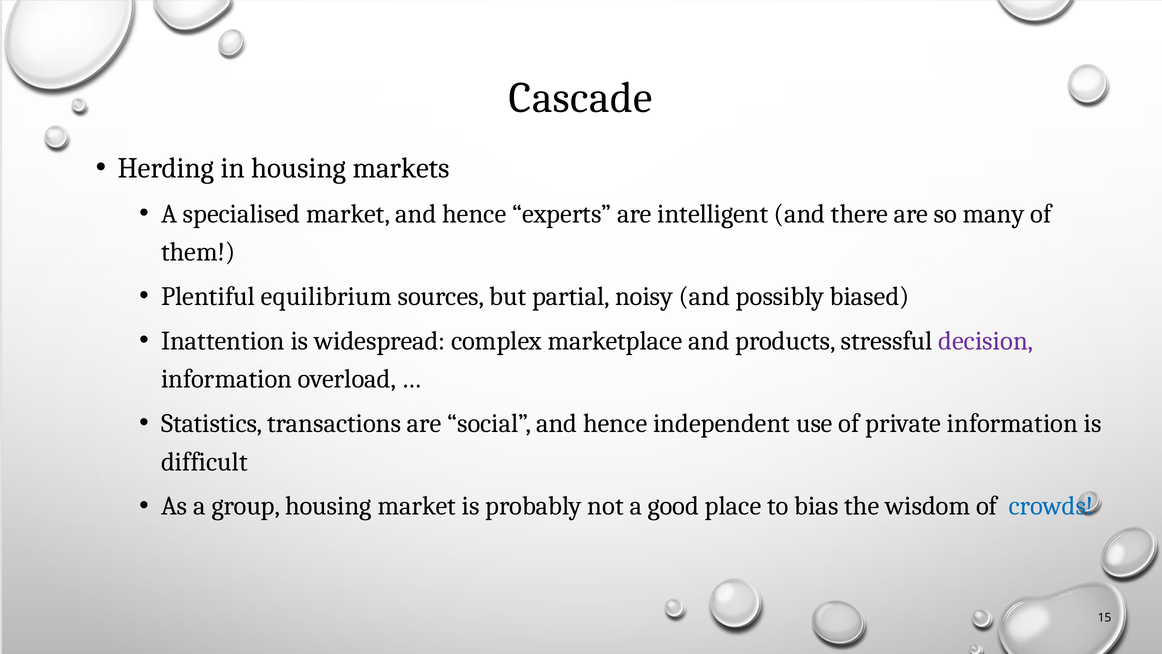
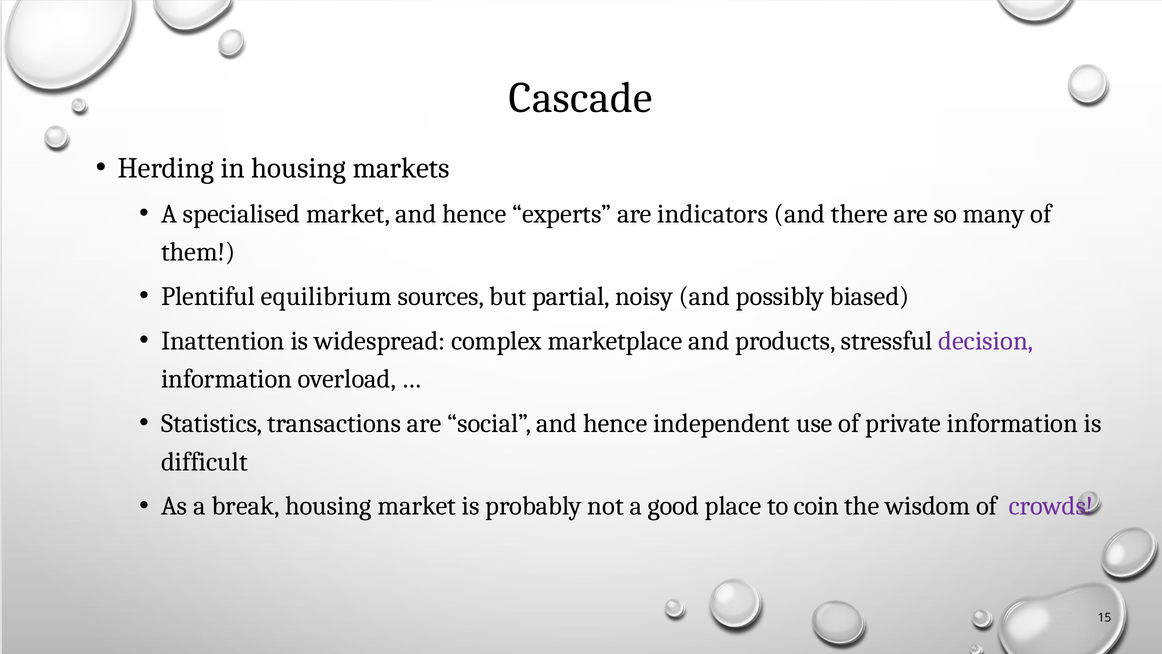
intelligent: intelligent -> indicators (713, 214)
group: group -> break (246, 506)
bias: bias -> coin (816, 506)
crowds colour: blue -> purple (1051, 506)
